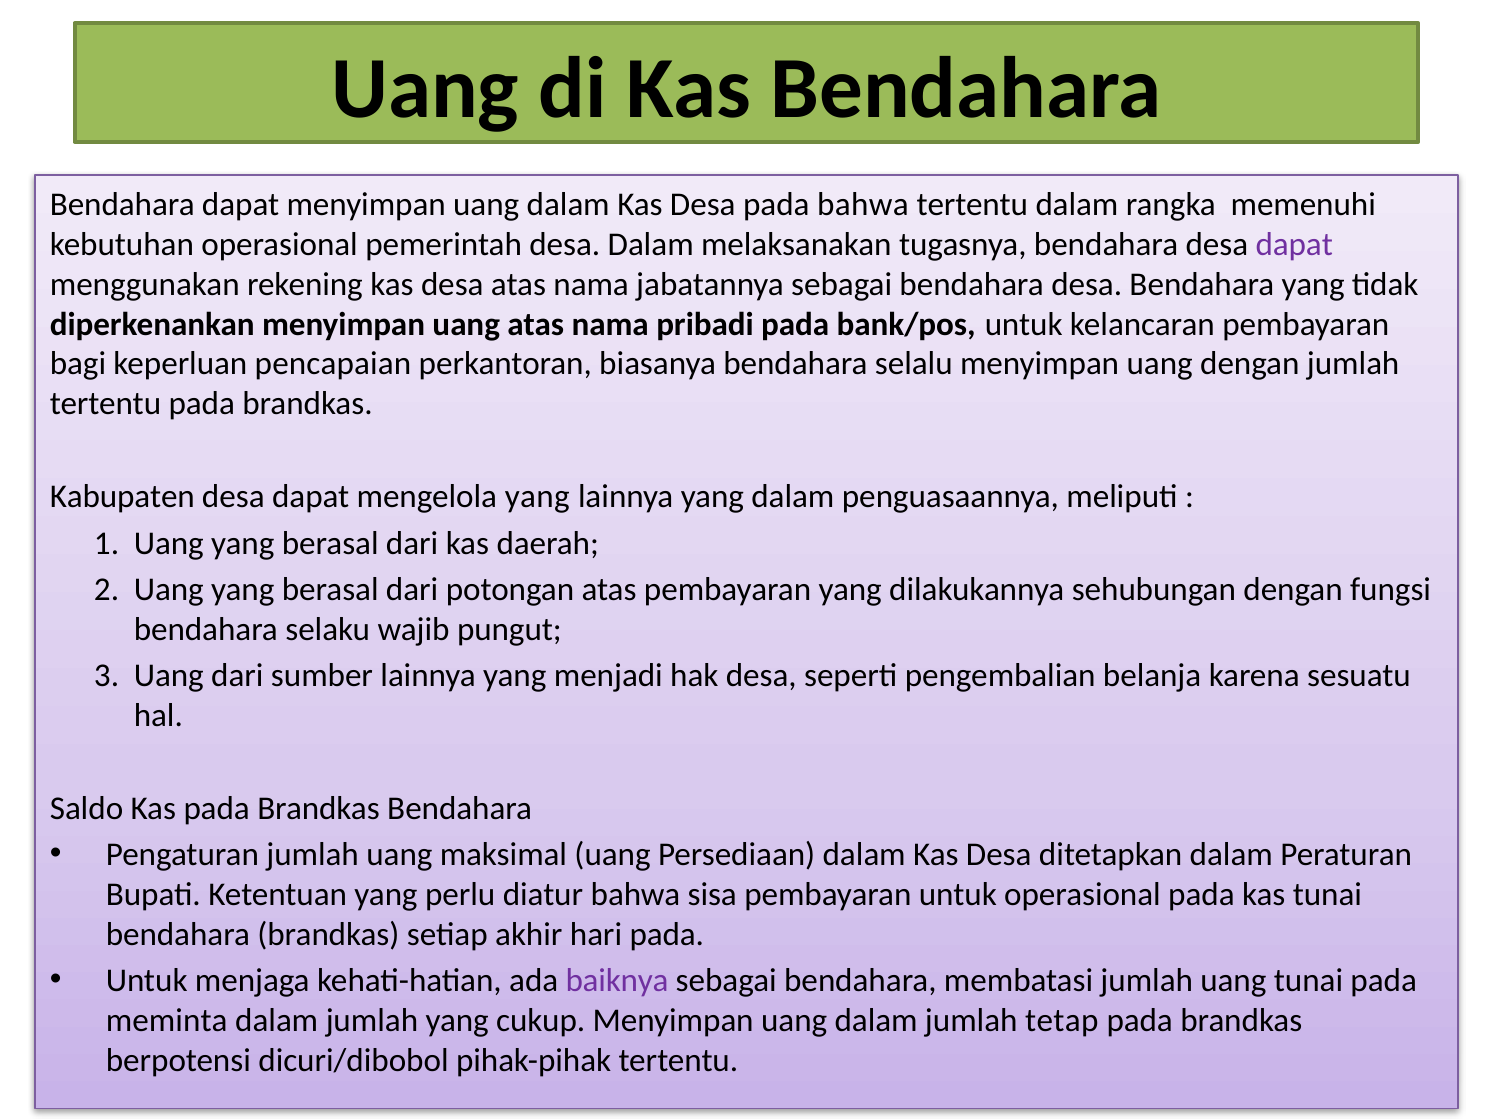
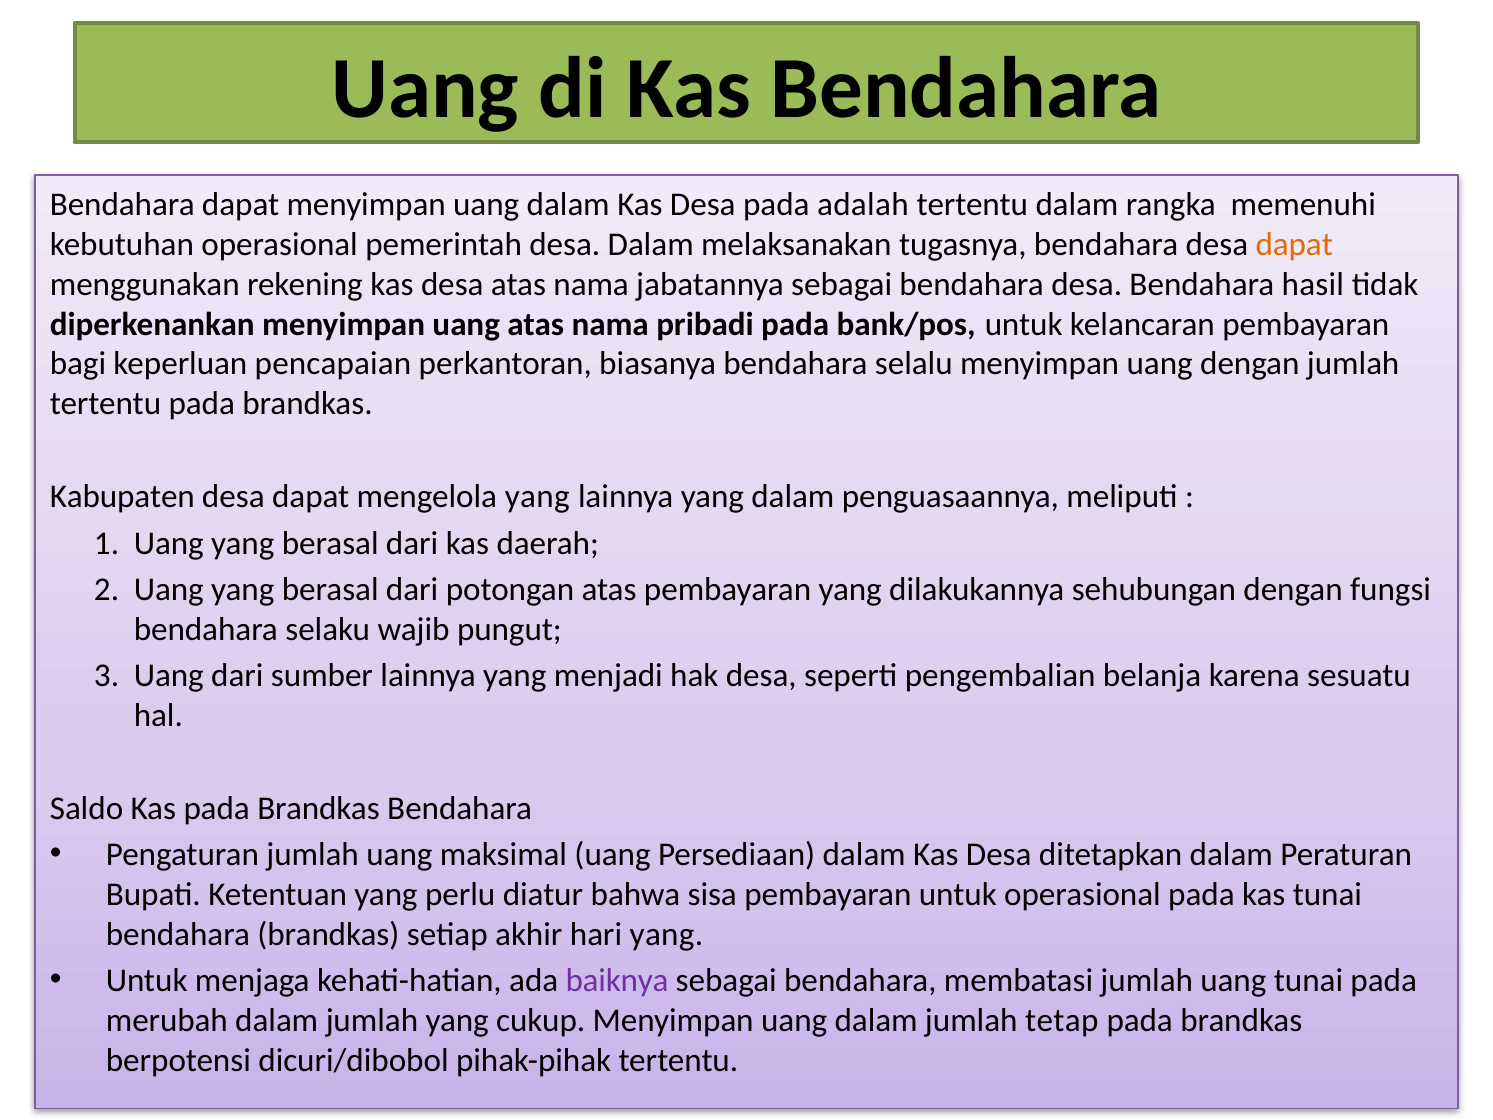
pada bahwa: bahwa -> adalah (863, 205)
dapat colour: purple -> orange (1294, 244)
Bendahara yang: yang -> hasil (1313, 284)
hari pada: pada -> yang (666, 934)
meminta: meminta -> merubah (167, 1021)
